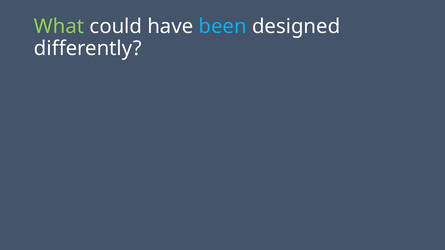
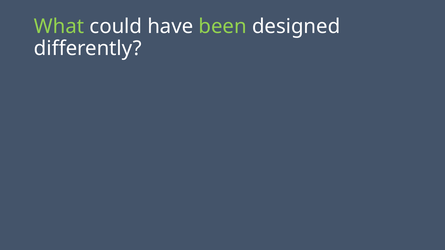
been colour: light blue -> light green (223, 26)
